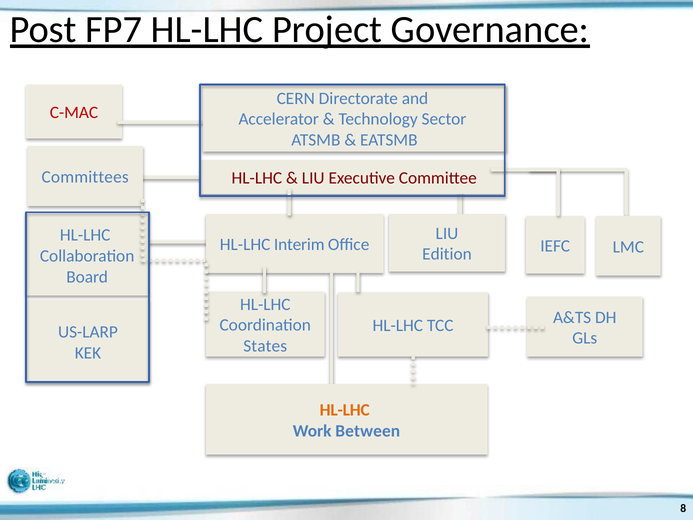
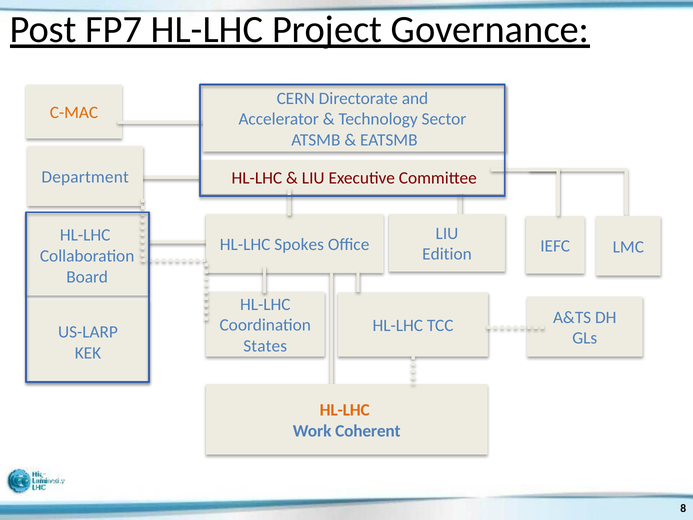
C-MAC colour: red -> orange (74, 113)
Committees: Committees -> Department (85, 177)
Interim: Interim -> Spokes (299, 245)
Between: Between -> Coherent (368, 431)
